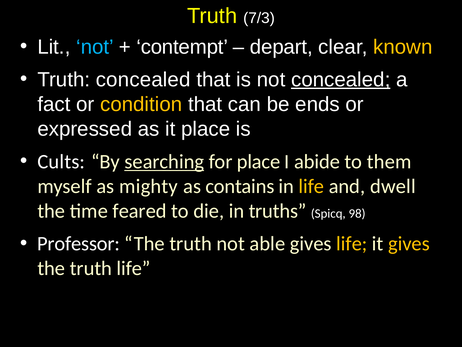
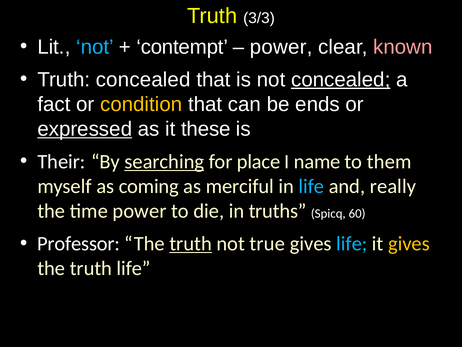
7/3: 7/3 -> 3/3 (259, 18)
depart: depart -> power (281, 47)
known colour: yellow -> pink (403, 47)
expressed underline: none -> present (85, 129)
it place: place -> these (206, 129)
Cults: Cults -> Their (61, 161)
abide: abide -> name (317, 161)
mighty: mighty -> coming (149, 186)
contains: contains -> merciful (240, 186)
life colour: yellow -> light blue (311, 186)
dwell: dwell -> really (393, 186)
time feared: feared -> power (140, 211)
98: 98 -> 60 (357, 213)
truth underline: none -> present (191, 243)
able: able -> true (267, 243)
life colour: yellow -> light blue (352, 243)
